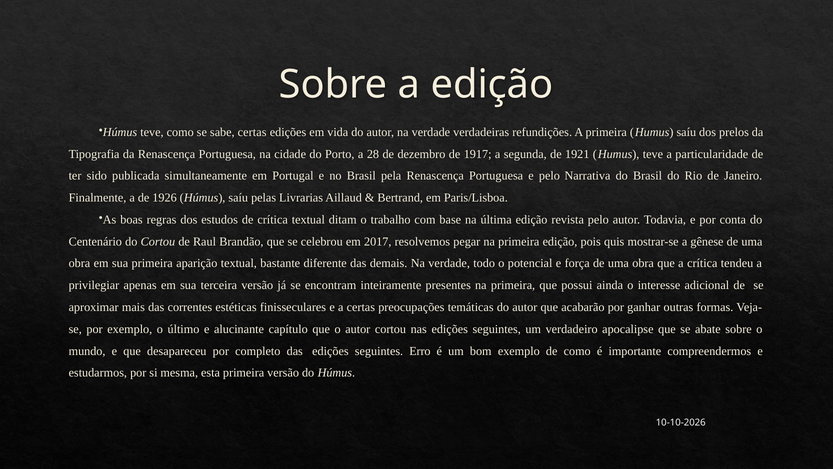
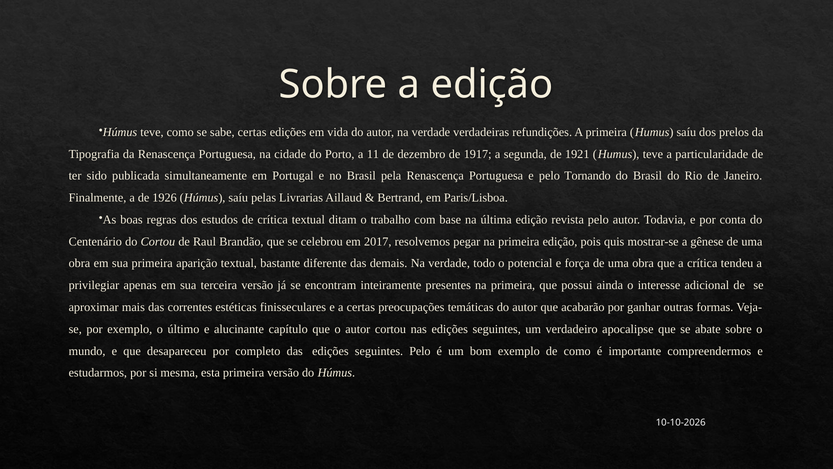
28: 28 -> 11 (373, 154)
Narrativa: Narrativa -> Tornando (588, 176)
seguintes Erro: Erro -> Pelo (420, 351)
